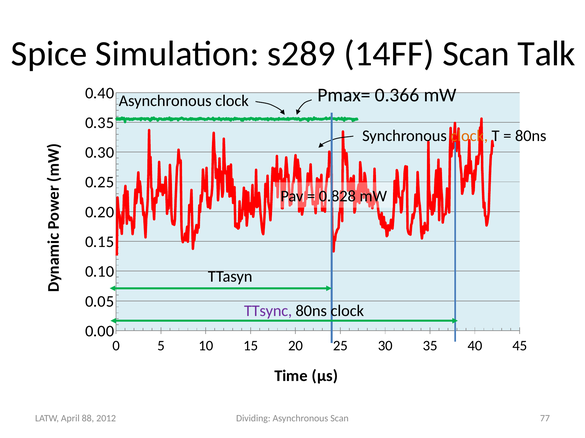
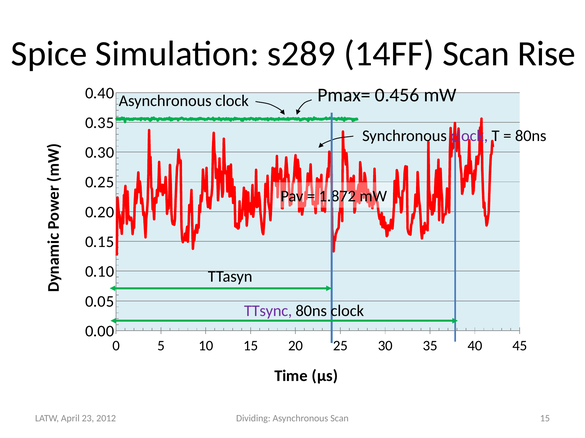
Talk: Talk -> Rise (547, 54)
0.366: 0.366 -> 0.456 (397, 95)
clock colour: orange -> purple (469, 136)
0.828: 0.828 -> 1.872 (337, 196)
Scan 77: 77 -> 15 (545, 419)
88: 88 -> 23 (88, 419)
